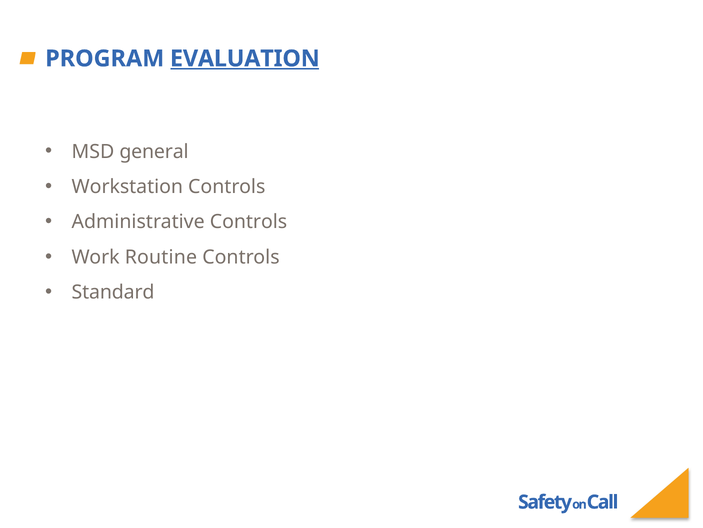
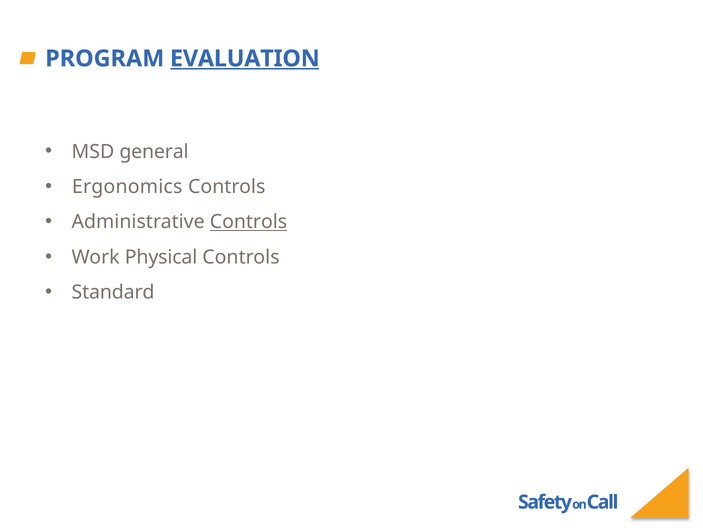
Workstation: Workstation -> Ergonomics (127, 186)
Controls underline: none -> present (248, 222)
Routine: Routine -> Physical (161, 257)
